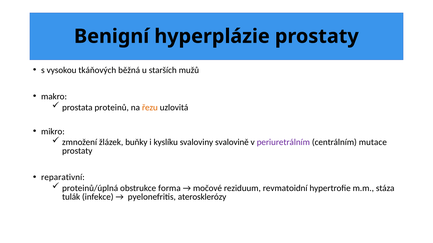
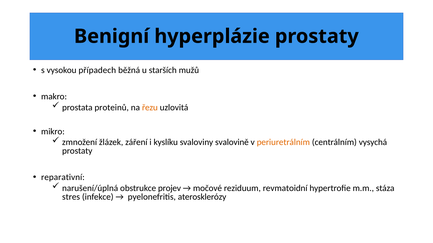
tkáňových: tkáňových -> případech (97, 70)
buňky: buňky -> záření (136, 143)
periuretrálním colour: purple -> orange (283, 143)
mutace: mutace -> vysychá (373, 143)
proteinů/úplná: proteinů/úplná -> narušení/úplná (90, 189)
forma: forma -> projev (170, 189)
tulák: tulák -> stres (71, 197)
